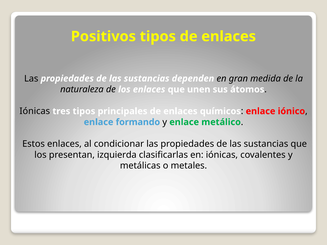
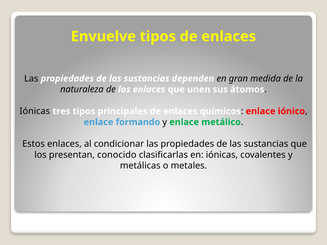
Positivos: Positivos -> Envuelve (103, 36)
izquierda: izquierda -> conocido (117, 155)
